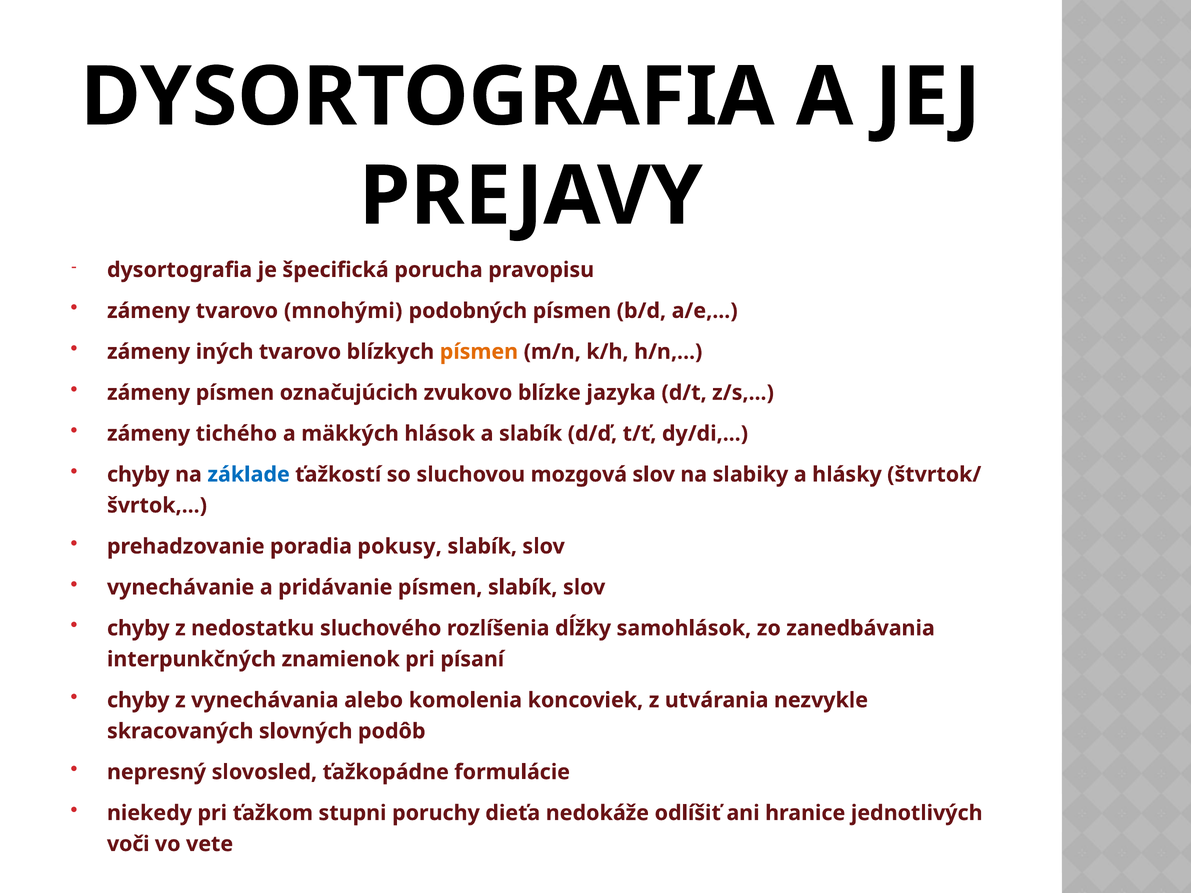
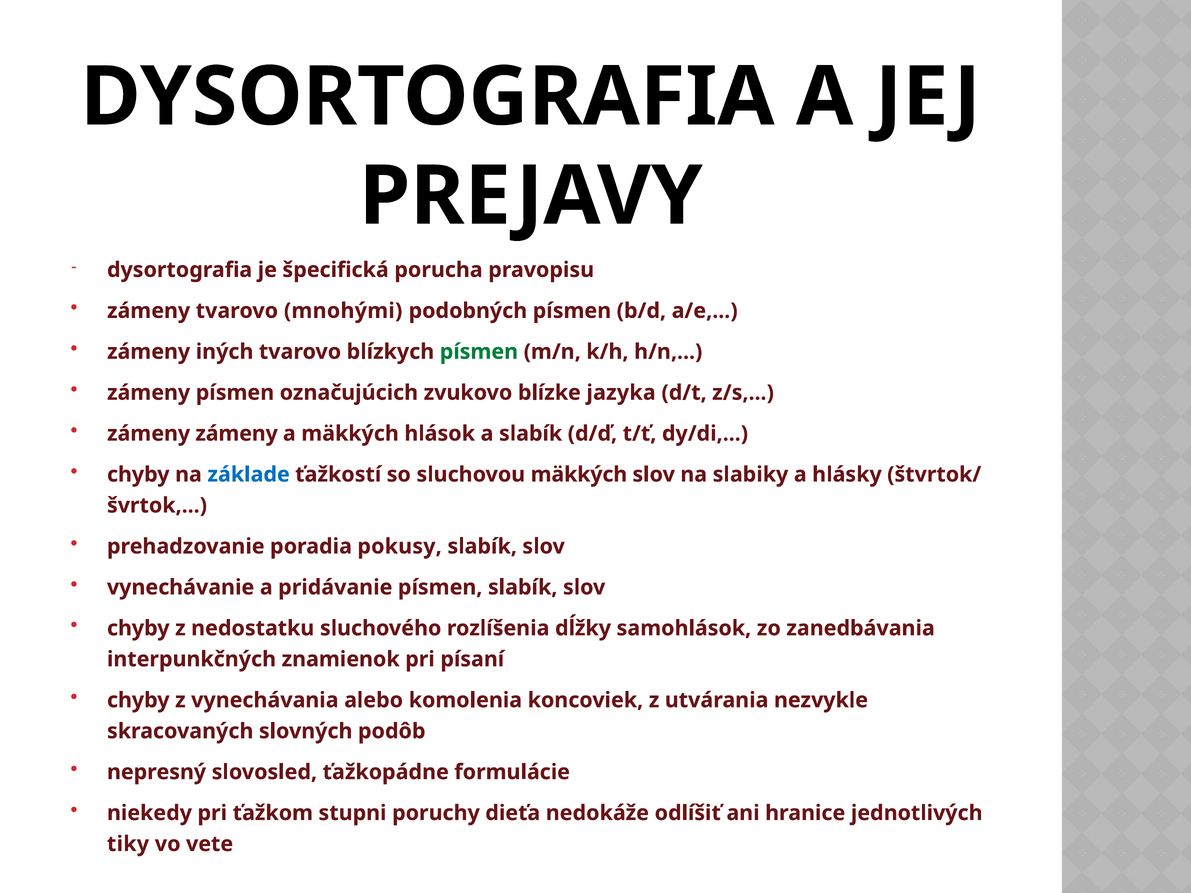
písmen colour: orange -> green (479, 352)
zámeny tichého: tichého -> zámeny (237, 434)
sluchovou mozgová: mozgová -> mäkkých (579, 475)
voči: voči -> tiky (128, 844)
